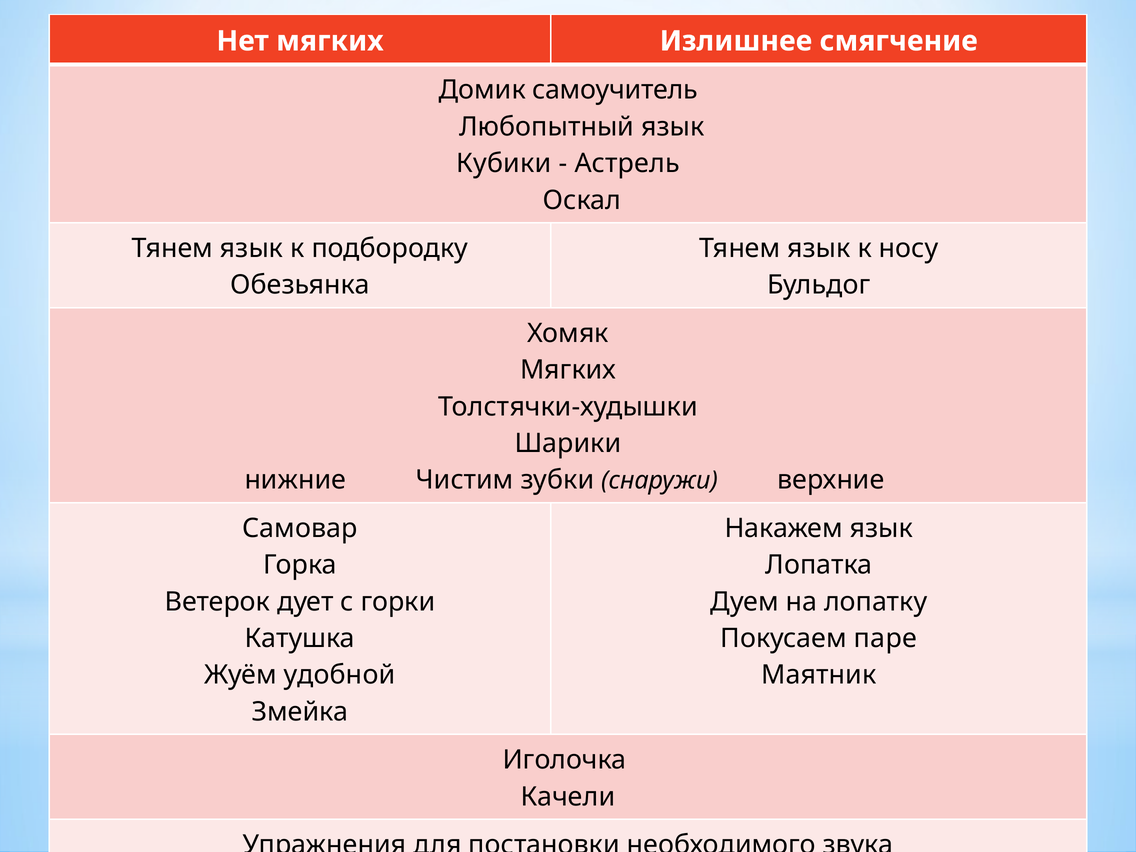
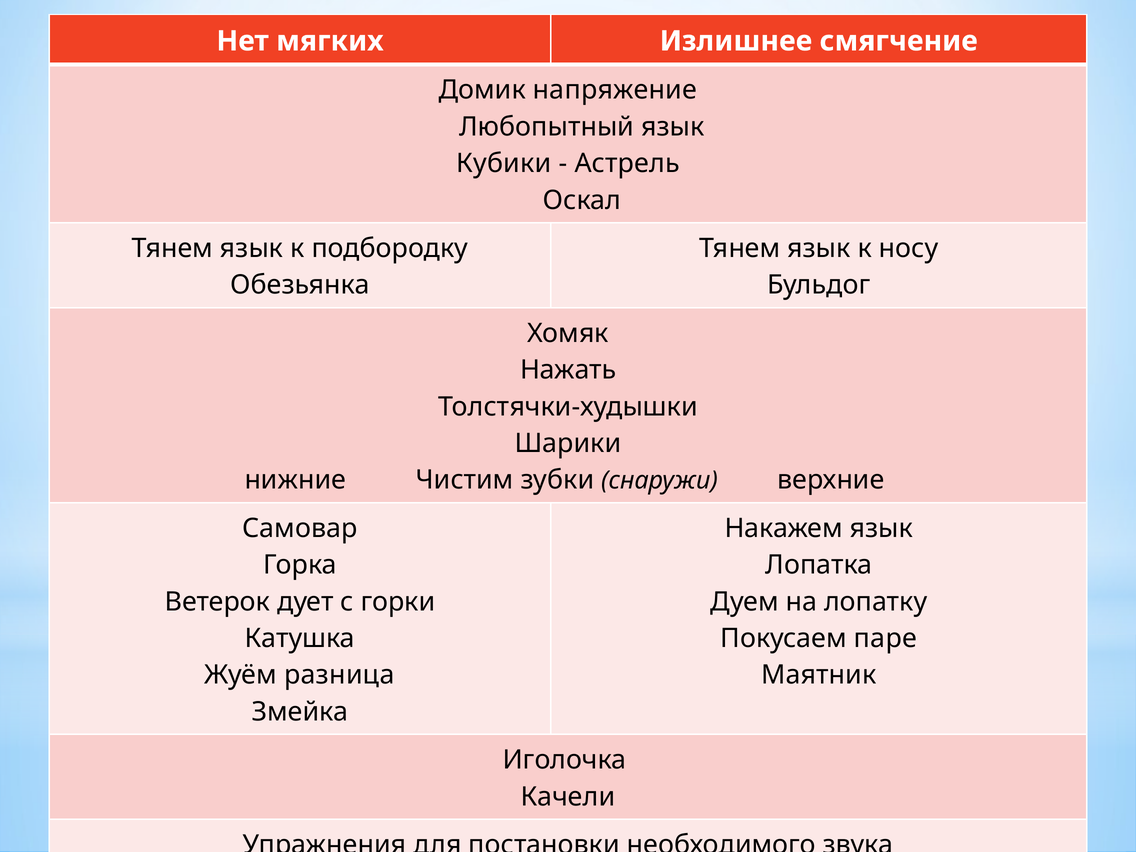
самоучитель: самоучитель -> напряжение (615, 90)
Мягких: Мягких -> Нажать (568, 370)
удобной: удобной -> разница (339, 675)
